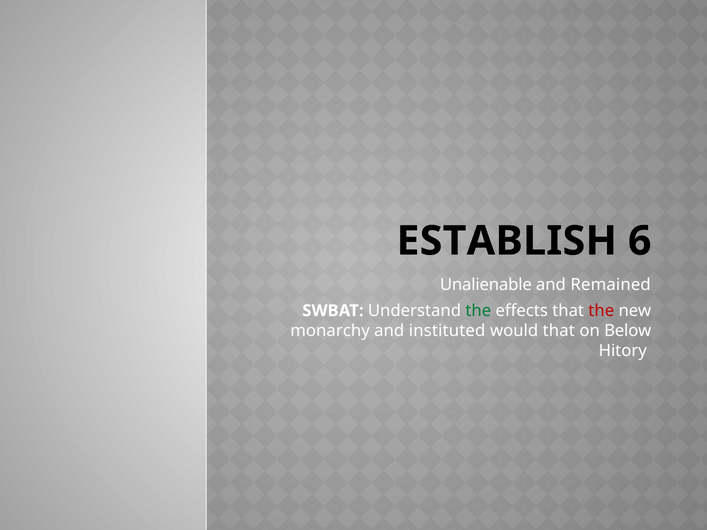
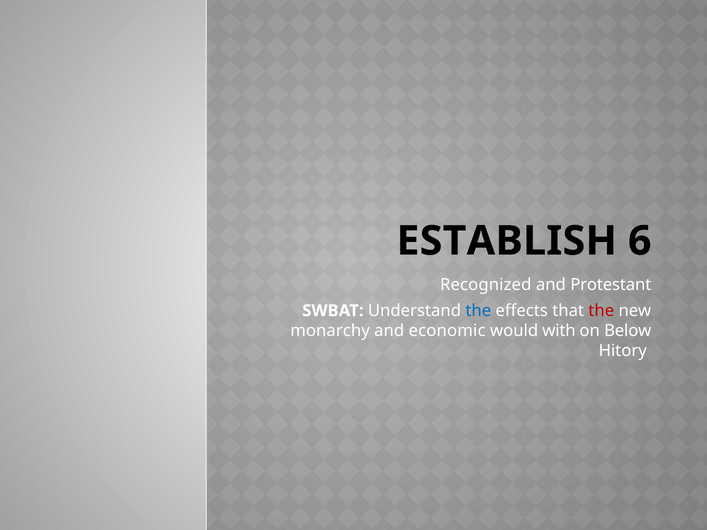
Unalienable: Unalienable -> Recognized (486, 285)
Remained: Remained -> Protestant (611, 285)
the colour: green -> blue (478, 311)
instituted: instituted -> economic (447, 331)
would that: that -> with (559, 331)
